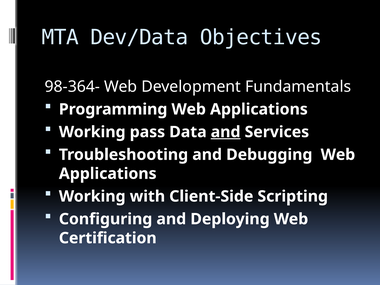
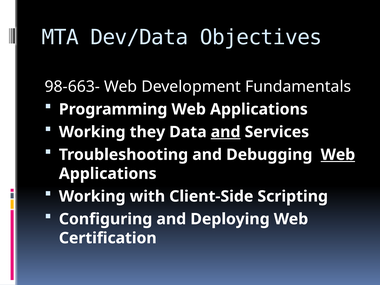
98-364-: 98-364- -> 98-663- (72, 87)
pass: pass -> they (147, 132)
Web underline: none -> present (338, 155)
